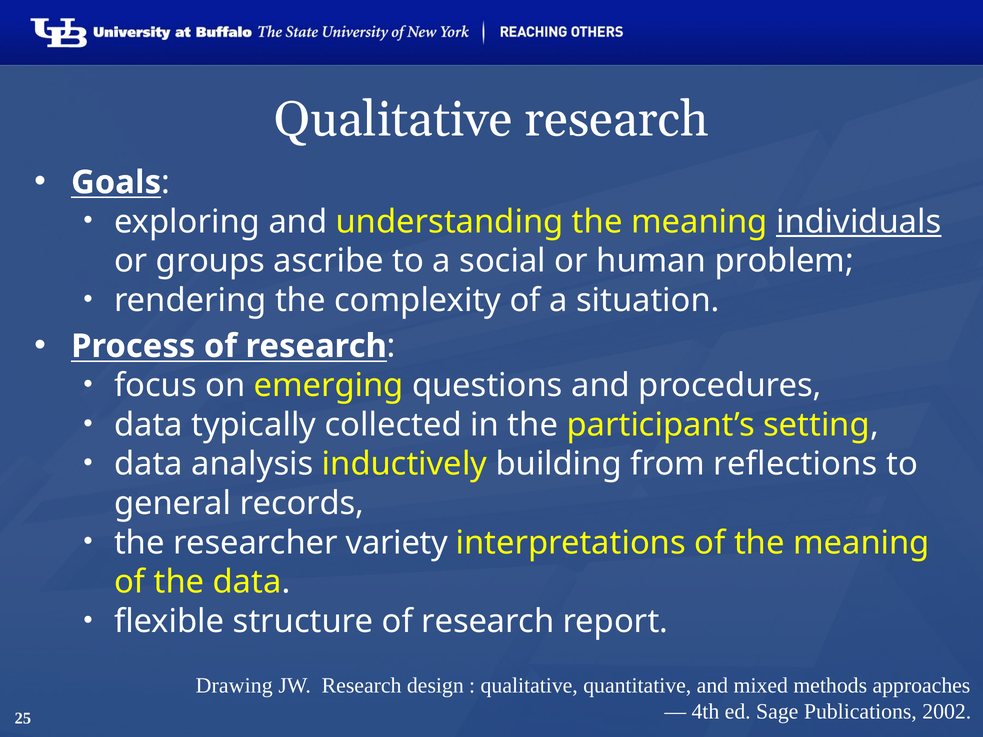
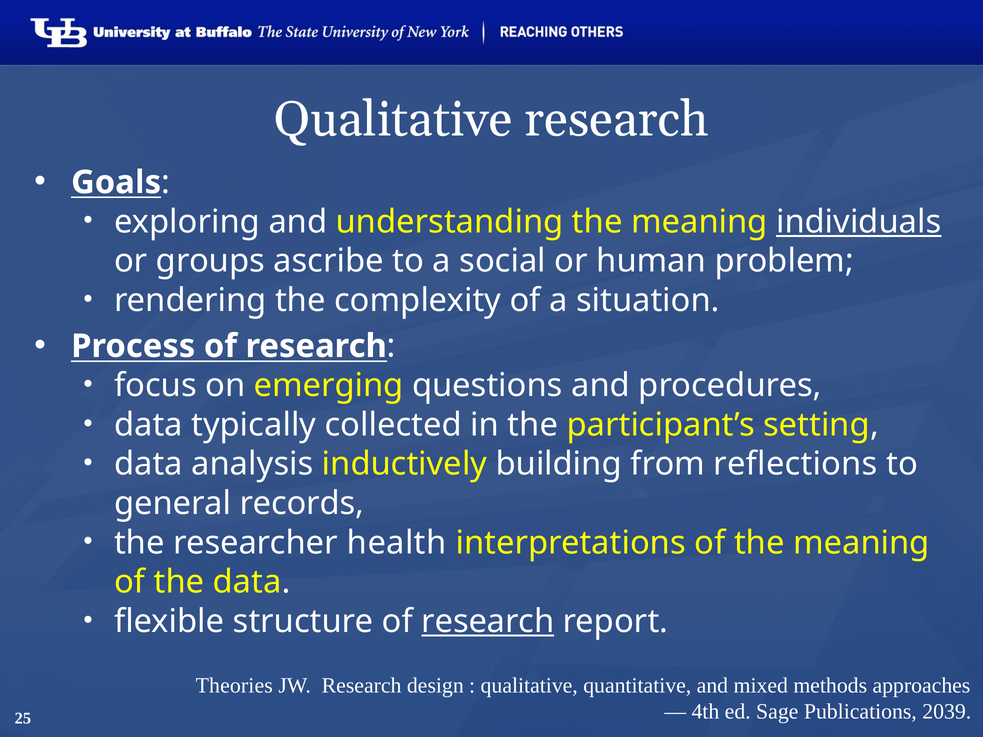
variety: variety -> health (397, 543)
research underline: none -> present (488, 622)
Drawing: Drawing -> Theories (234, 686)
2002: 2002 -> 2039 (947, 712)
